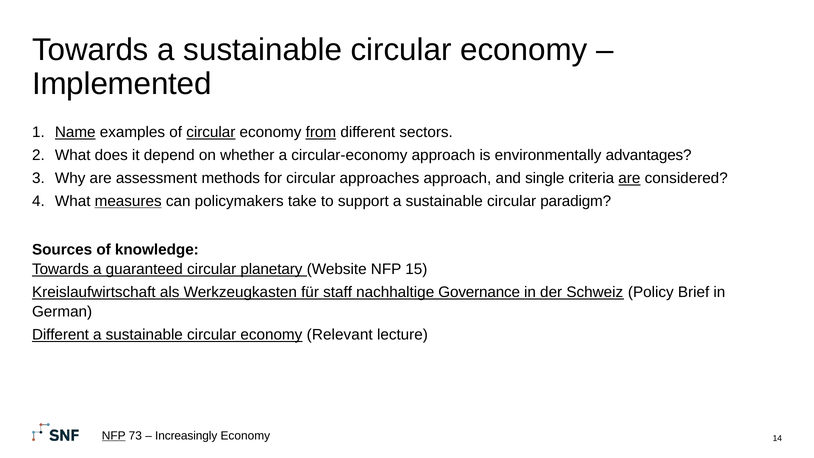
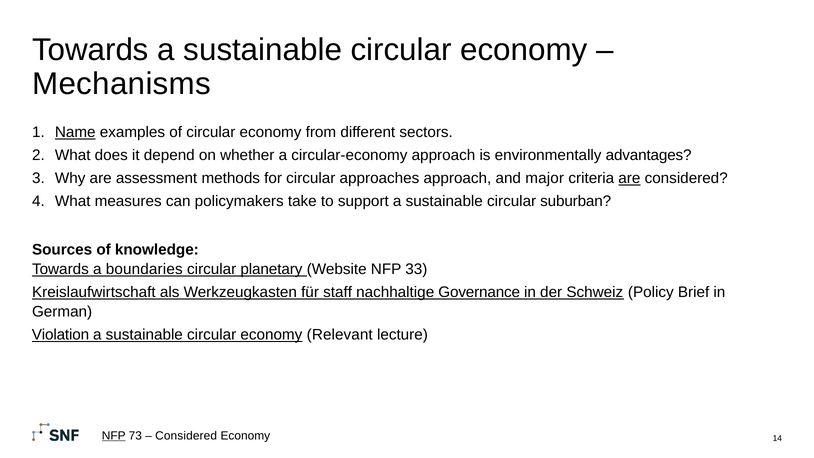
Implemented: Implemented -> Mechanisms (122, 84)
circular underline: present -> none (211, 132)
from underline: present -> none (321, 132)
single: single -> major (545, 178)
measures underline: present -> none (128, 201)
paradigm: paradigm -> suburban (576, 201)
guaranteed: guaranteed -> boundaries (144, 269)
15: 15 -> 33 (416, 269)
Different: Different -> Violation (60, 335)
Increasingly: Increasingly -> Considered (186, 436)
